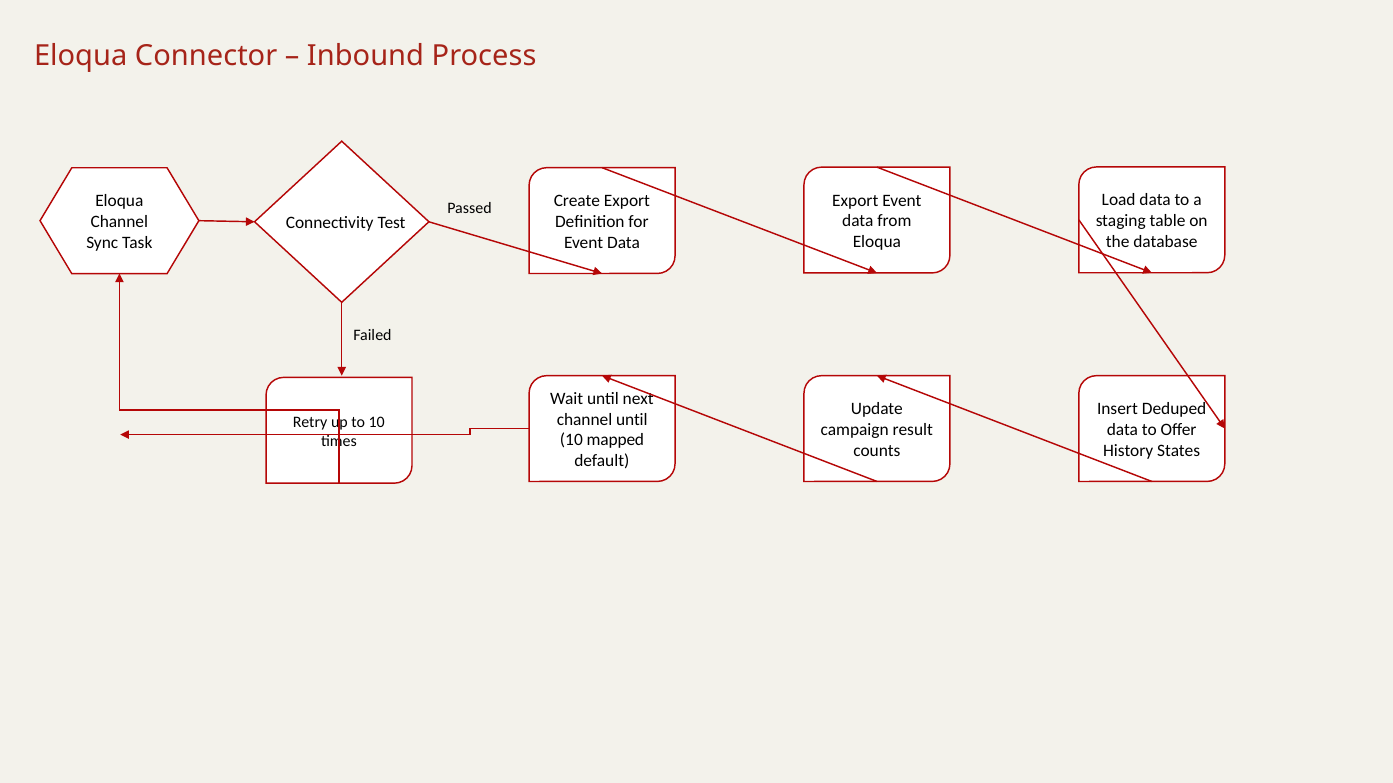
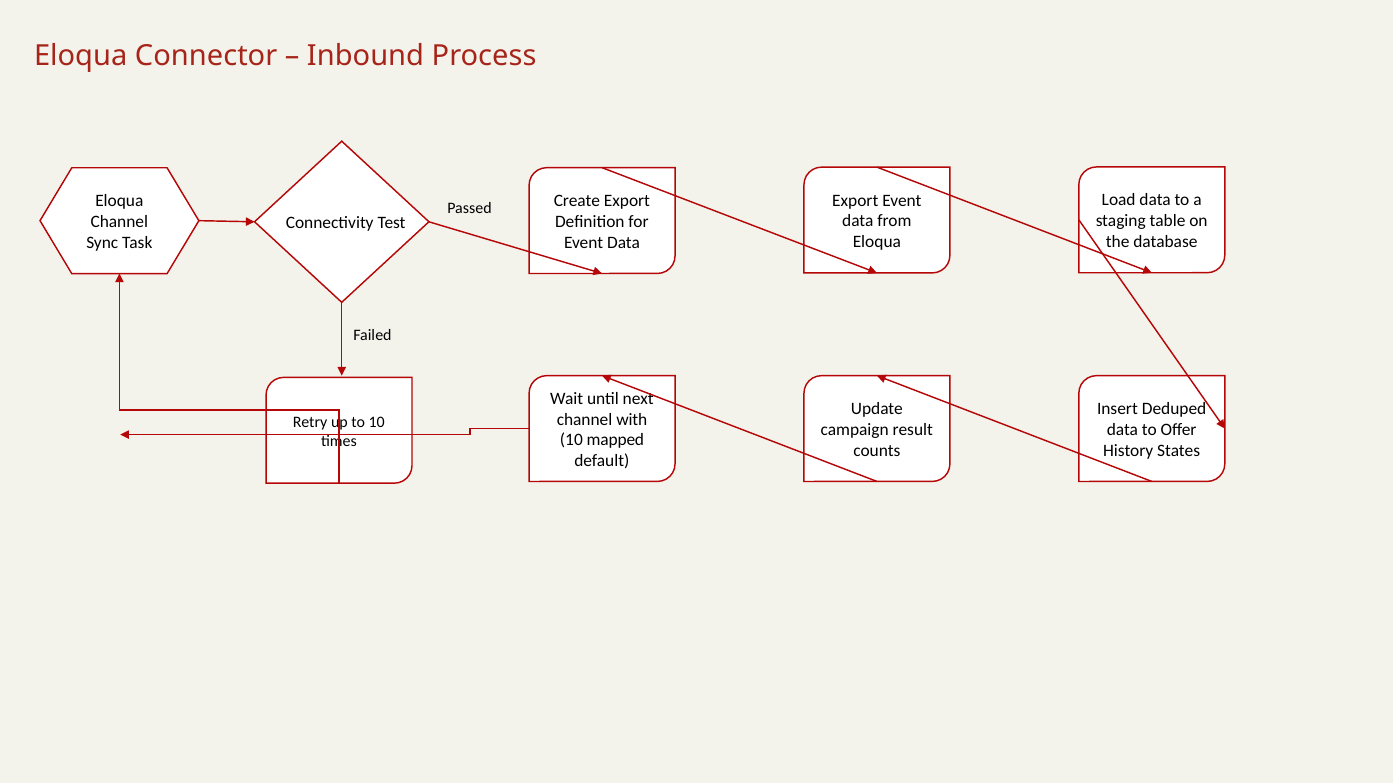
channel until: until -> with (632, 420)
